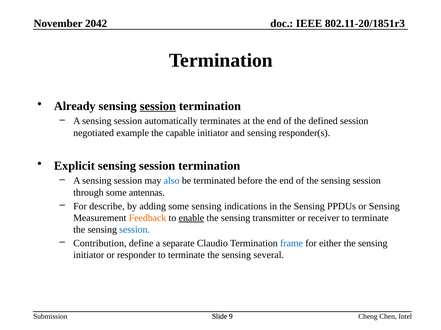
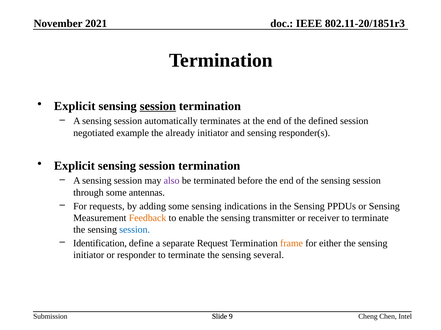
2042: 2042 -> 2021 (96, 24)
Already: Already -> Explicit (75, 106)
capable: capable -> already (180, 133)
also colour: blue -> purple (172, 181)
describe: describe -> requests (107, 207)
enable underline: present -> none (191, 218)
Contribution: Contribution -> Identification (100, 244)
Claudio: Claudio -> Request (212, 244)
frame colour: blue -> orange (291, 244)
